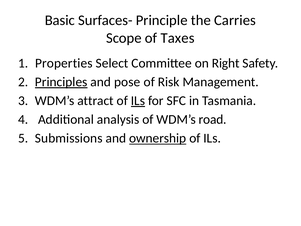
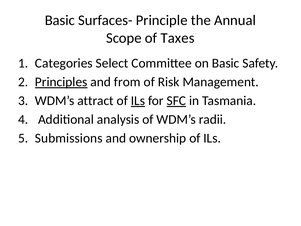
Carries: Carries -> Annual (235, 20)
Properties: Properties -> Categories (64, 63)
on Right: Right -> Basic (226, 63)
pose: pose -> from (127, 82)
SFC underline: none -> present (176, 101)
road: road -> radii (213, 119)
ownership underline: present -> none (158, 138)
